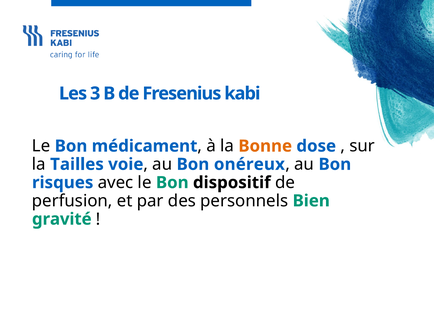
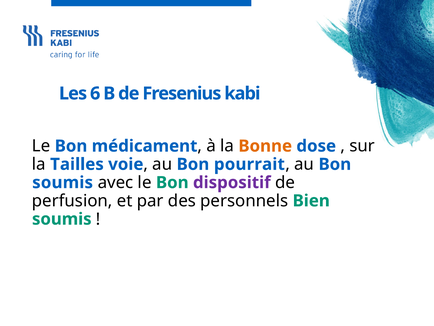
3: 3 -> 6 (95, 93)
onéreux: onéreux -> pourrait (249, 164)
risques: risques -> soumis (63, 182)
dispositif colour: black -> purple (232, 182)
gravité: gravité -> soumis (62, 219)
